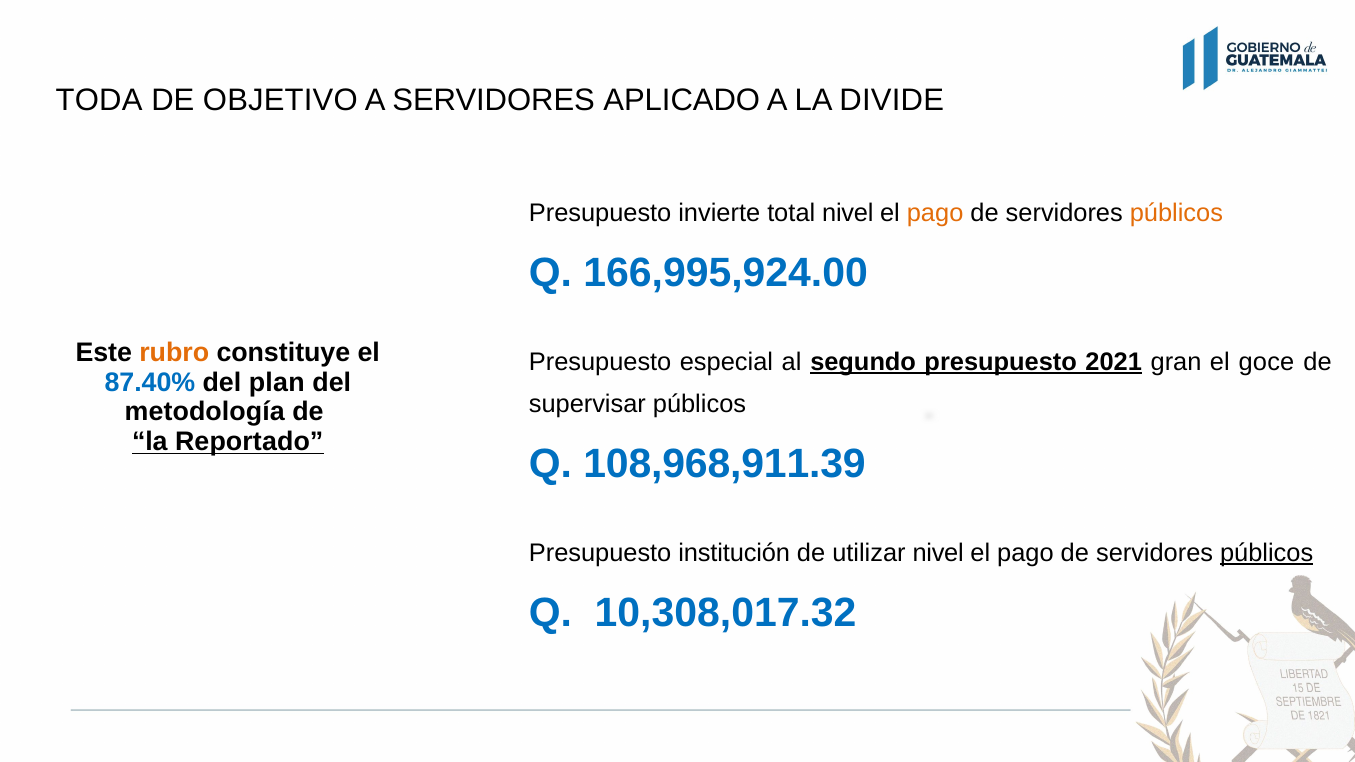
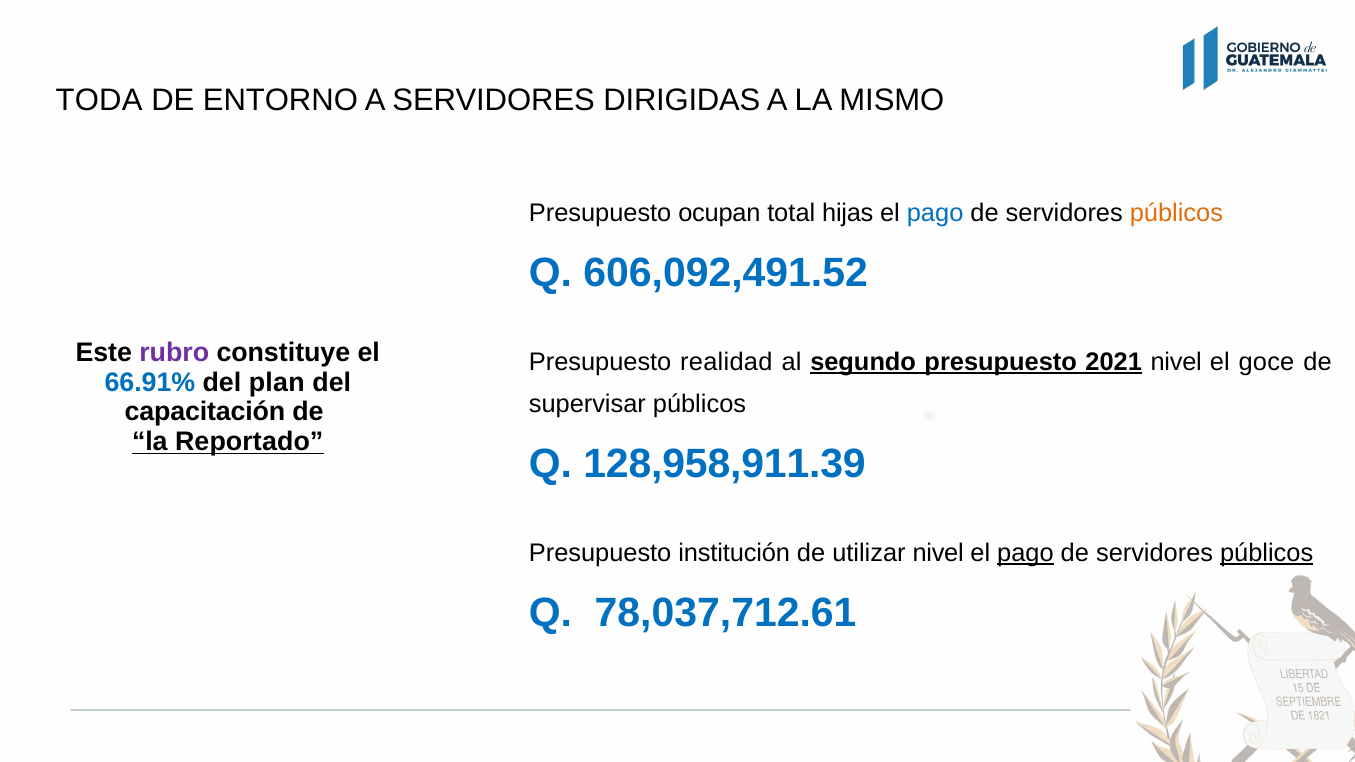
OBJETIVO: OBJETIVO -> ENTORNO (280, 100)
APLICADO: APLICADO -> DIRIGIDAS (682, 100)
DIVIDE: DIVIDE -> MISMO (892, 100)
invierte: invierte -> ocupan (719, 213)
total nivel: nivel -> hijas (848, 213)
pago colour: orange -> blue (935, 213)
166,995,924.00: 166,995,924.00 -> 606,092,491.52 (726, 273)
rubro colour: orange -> purple (174, 353)
especial: especial -> realidad (726, 362)
2021 gran: gran -> nivel (1176, 362)
87.40%: 87.40% -> 66.91% (150, 382)
metodología: metodología -> capacitación (205, 412)
108,968,911.39: 108,968,911.39 -> 128,958,911.39 (725, 465)
pago underline: none -> present (1025, 553)
10,308,017.32: 10,308,017.32 -> 78,037,712.61 (726, 613)
